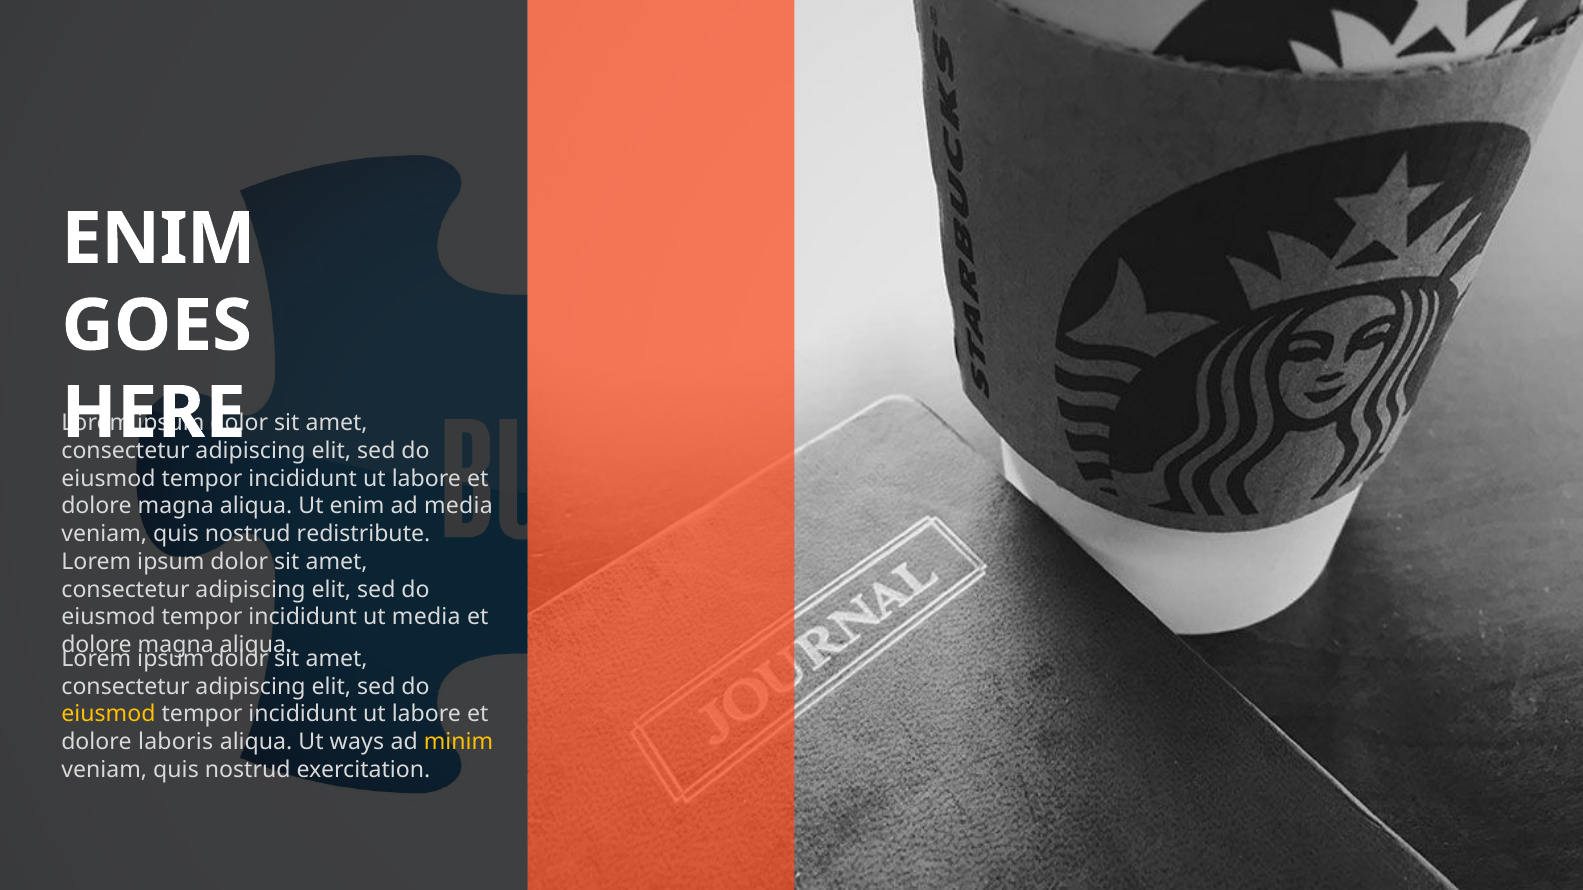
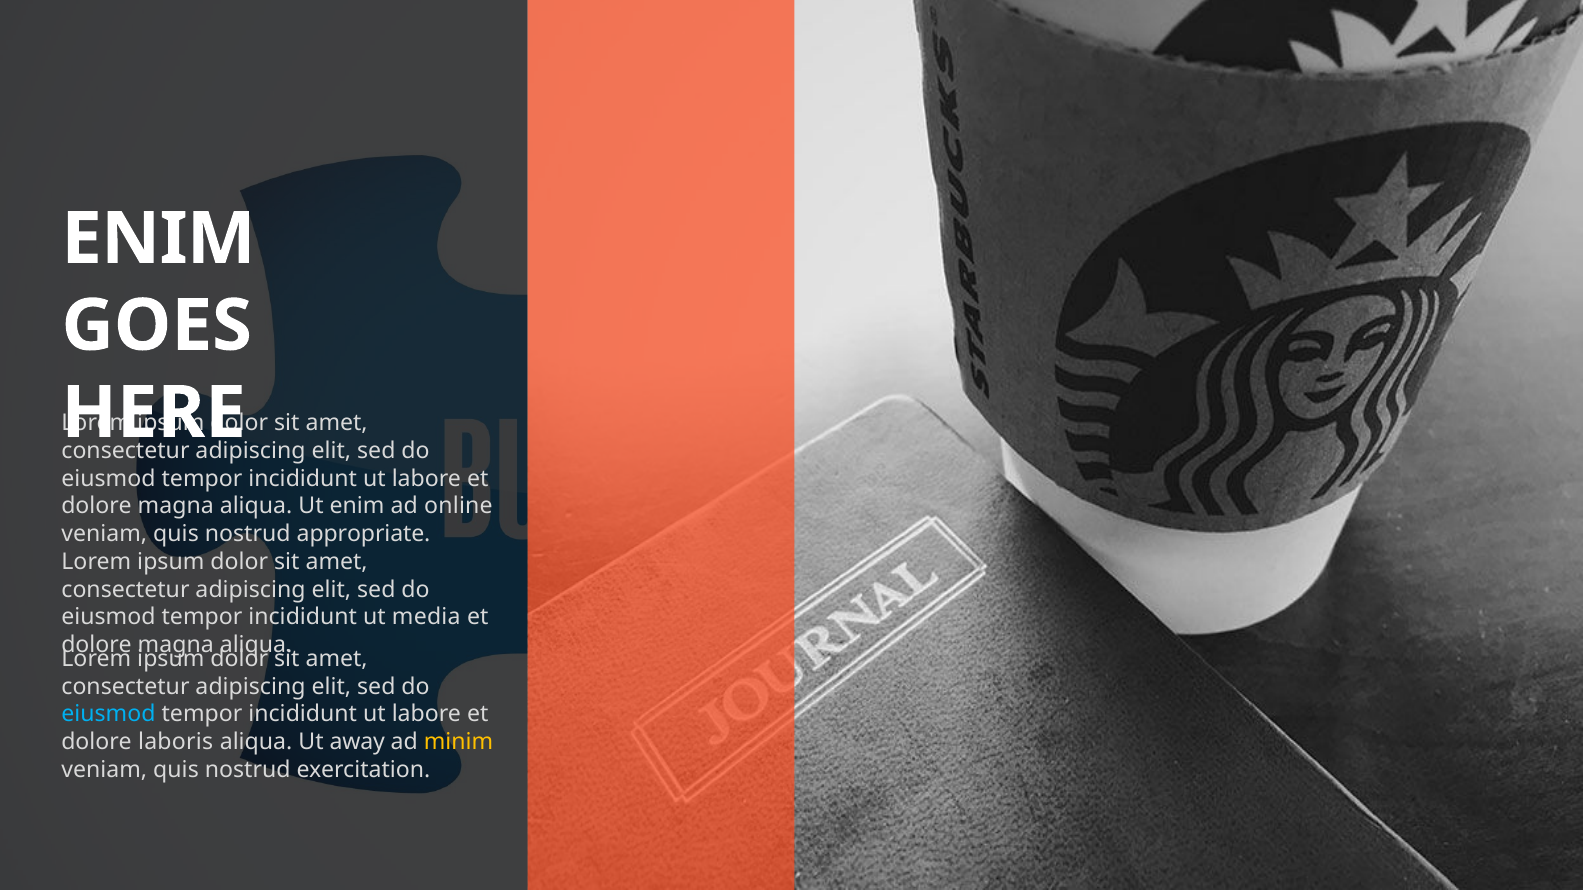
ad media: media -> online (458, 507)
redistribute: redistribute -> appropriate (364, 534)
eiusmod colour: yellow -> light blue (108, 715)
ways: ways -> away (357, 742)
